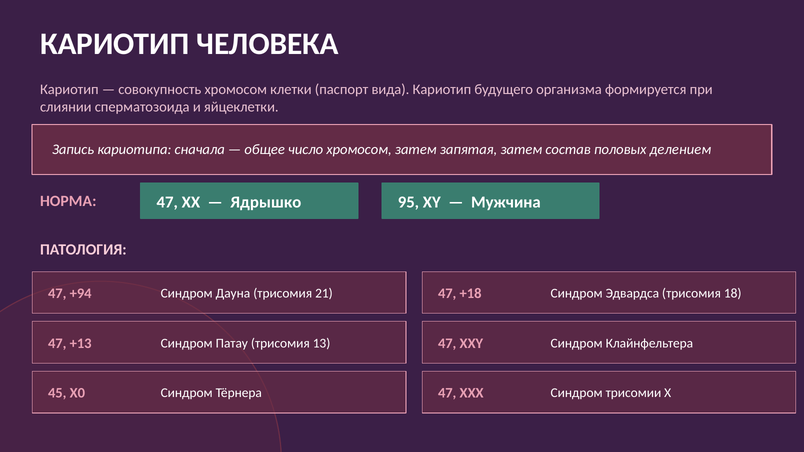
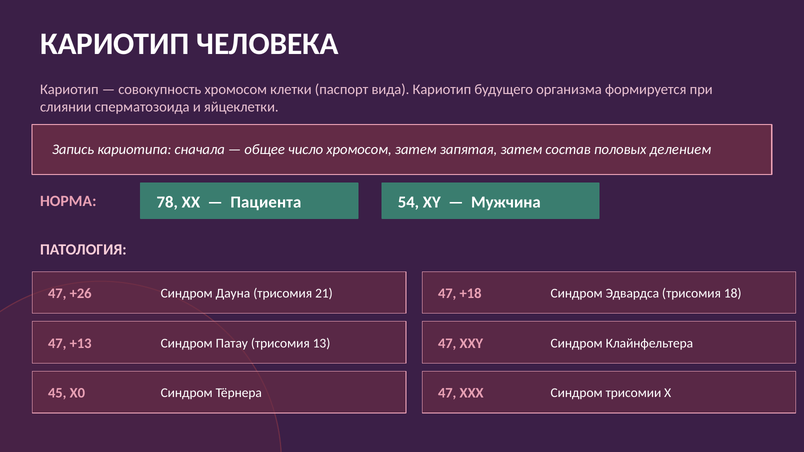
НОРМА 47: 47 -> 78 (167, 202)
Ядрышко: Ядрышко -> Пациента (266, 202)
95: 95 -> 54 (408, 202)
+94: +94 -> +26 (81, 294)
